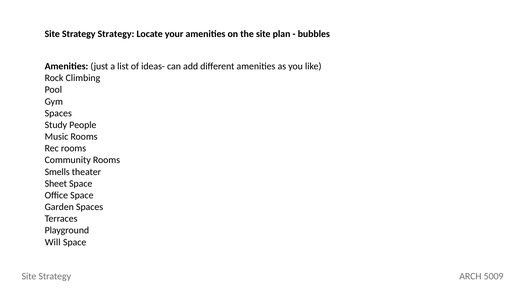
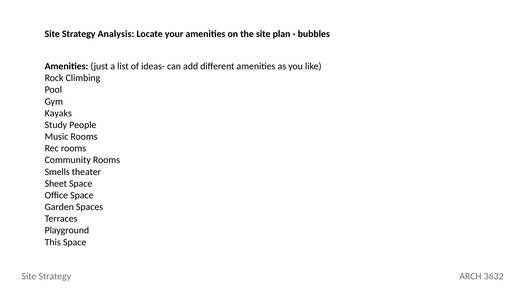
Strategy Strategy: Strategy -> Analysis (116, 34)
Spaces: Spaces -> Kayaks (58, 113)
Will: Will -> This (53, 242)
5009: 5009 -> 3632 (494, 276)
